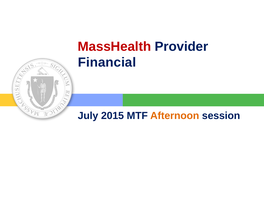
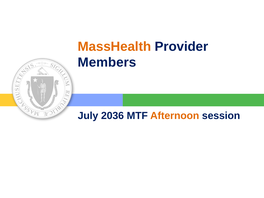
MassHealth colour: red -> orange (114, 47)
Financial: Financial -> Members (107, 62)
2015: 2015 -> 2036 (112, 116)
